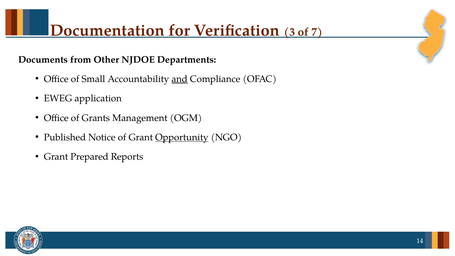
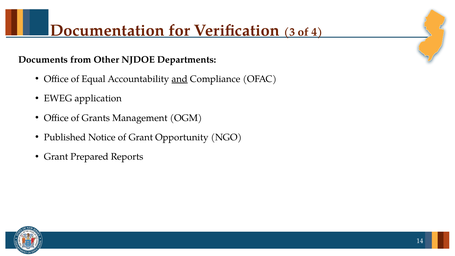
7: 7 -> 4 (317, 32)
Small: Small -> Equal (93, 79)
Opportunity underline: present -> none (182, 137)
